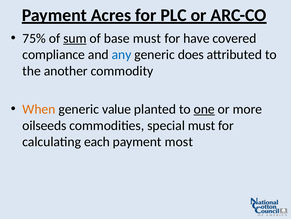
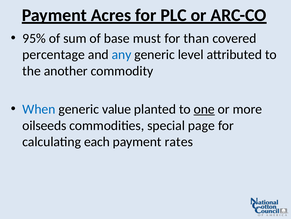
75%: 75% -> 95% (34, 38)
sum underline: present -> none (75, 38)
have: have -> than (196, 38)
compliance: compliance -> percentage (54, 54)
does: does -> level (191, 54)
When colour: orange -> blue (39, 109)
special must: must -> page (201, 125)
most: most -> rates (179, 141)
